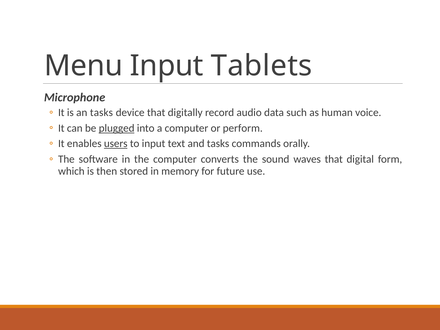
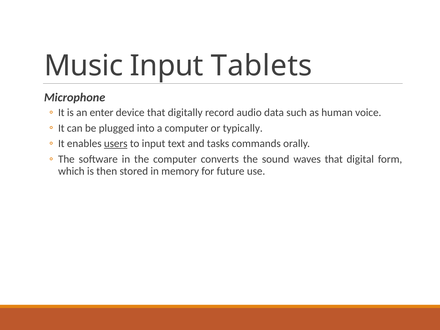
Menu: Menu -> Music (84, 66)
an tasks: tasks -> enter (102, 113)
plugged underline: present -> none (117, 128)
perform: perform -> typically (243, 128)
